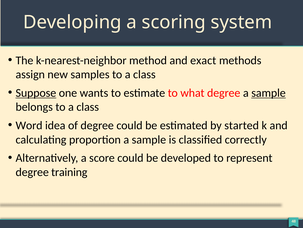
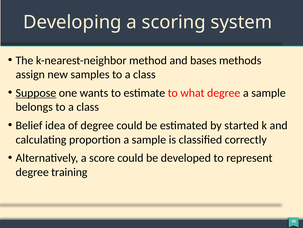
exact: exact -> bases (203, 60)
sample underline: present -> none (269, 93)
Word: Word -> Belief (29, 125)
